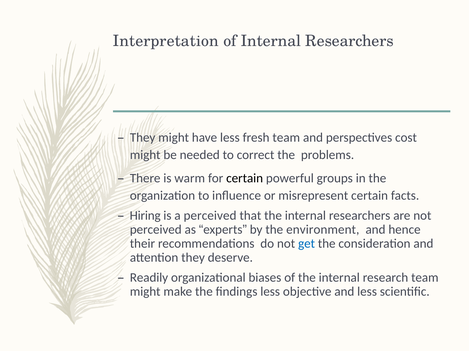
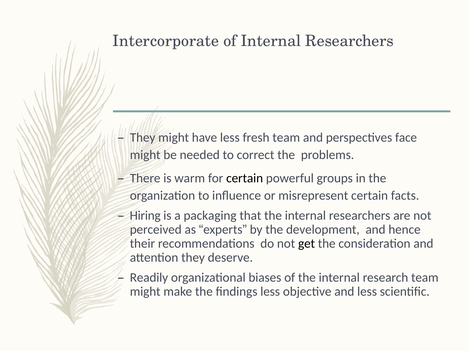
Interpretation: Interpretation -> Intercorporate (166, 41)
cost: cost -> face (406, 138)
a perceived: perceived -> packaging (210, 216)
environment: environment -> development (323, 230)
get colour: blue -> black (307, 244)
